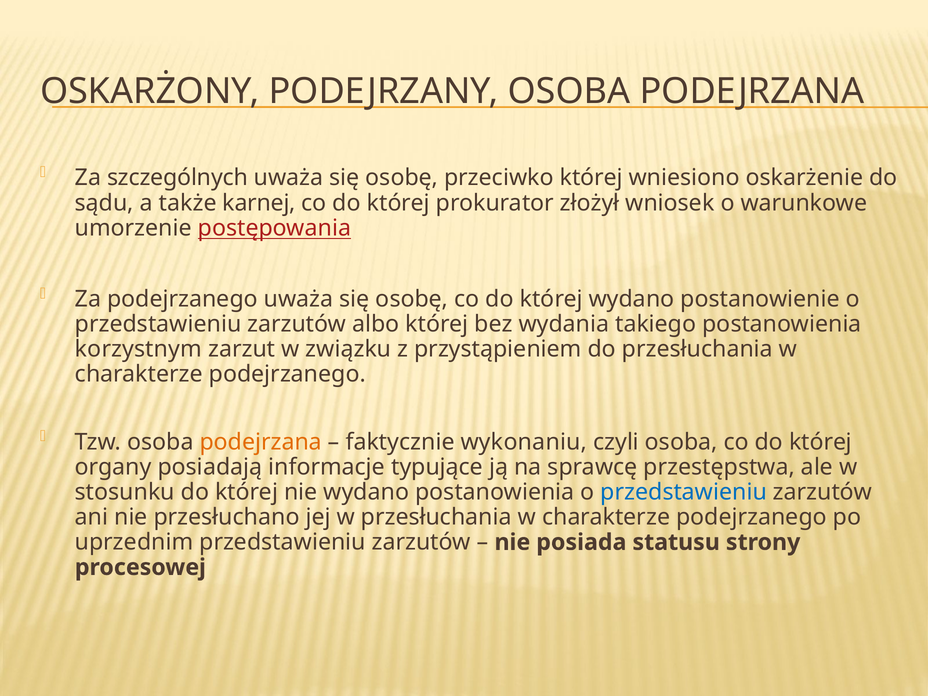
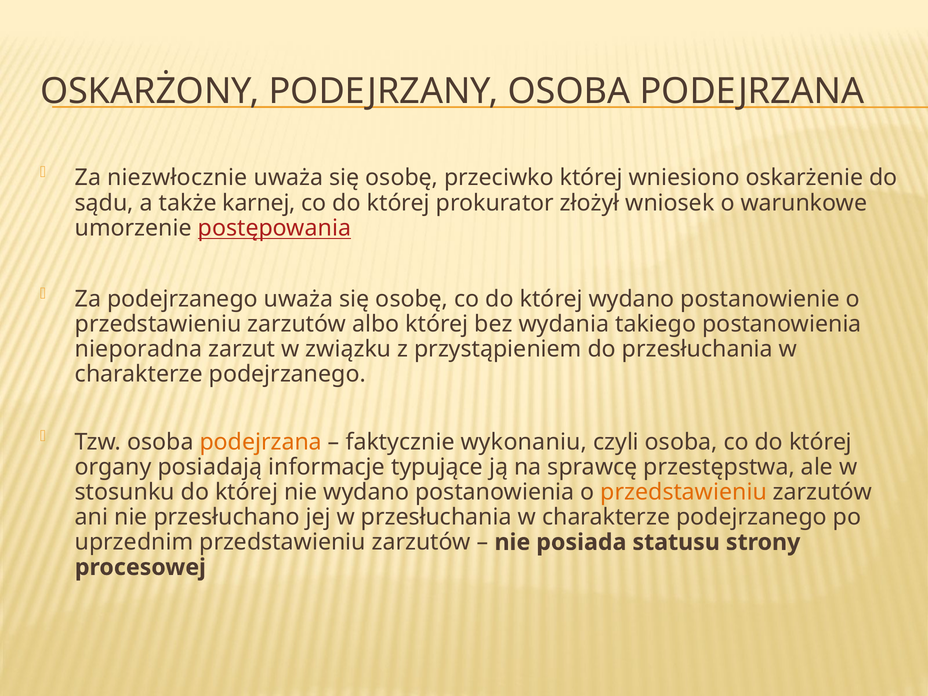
szczególnych: szczególnych -> niezwłocznie (177, 178)
korzystnym: korzystnym -> nieporadna (138, 349)
przedstawieniu colour: blue -> orange (684, 492)
